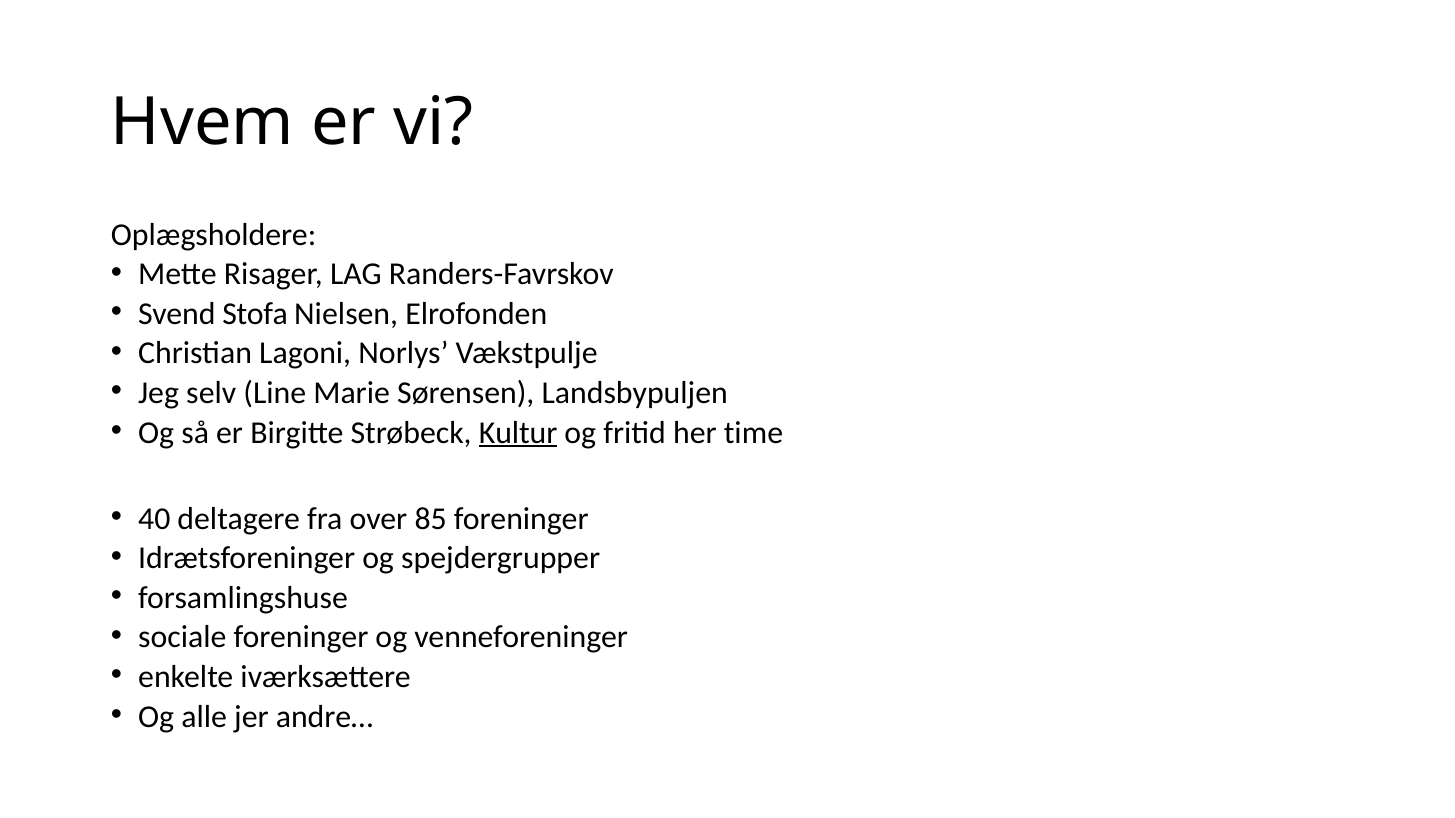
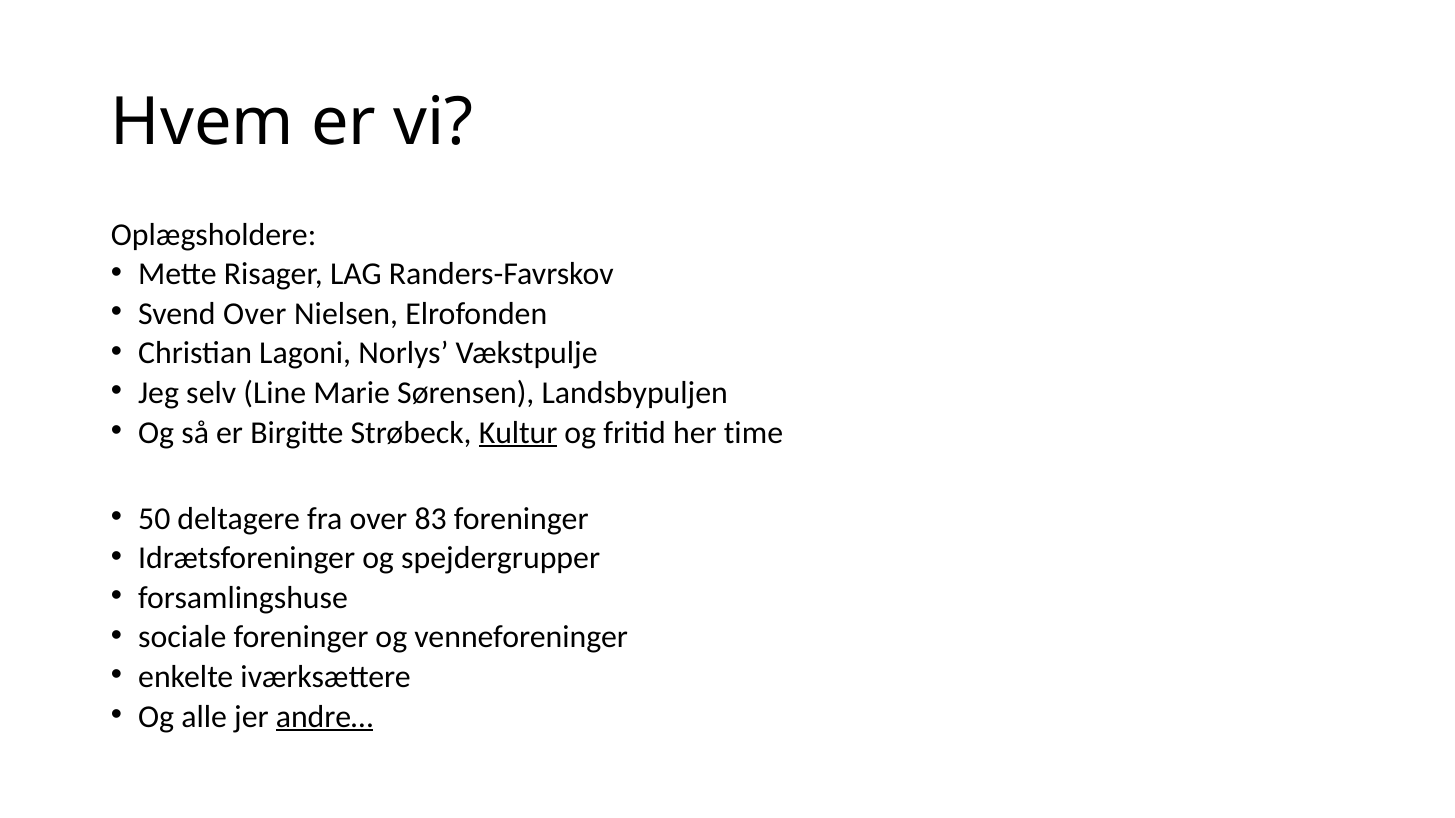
Svend Stofa: Stofa -> Over (255, 314)
40: 40 -> 50 (154, 519)
85: 85 -> 83 (431, 519)
andre… underline: none -> present (324, 717)
